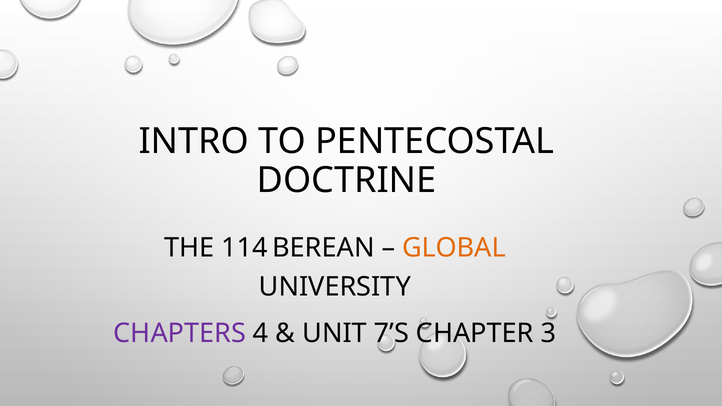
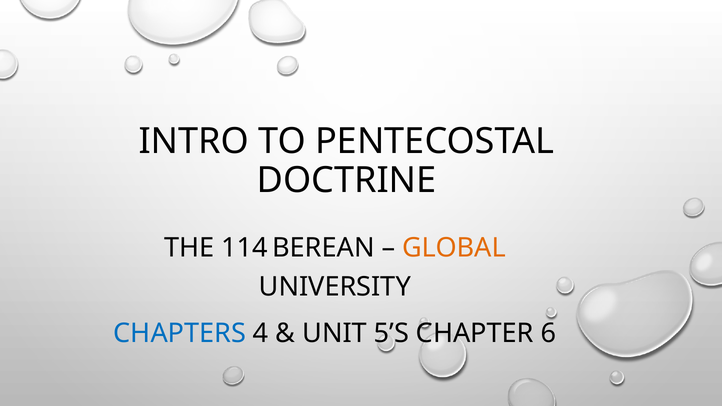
CHAPTERS colour: purple -> blue (180, 333)
7’S: 7’S -> 5’S (391, 333)
3: 3 -> 6 (548, 333)
